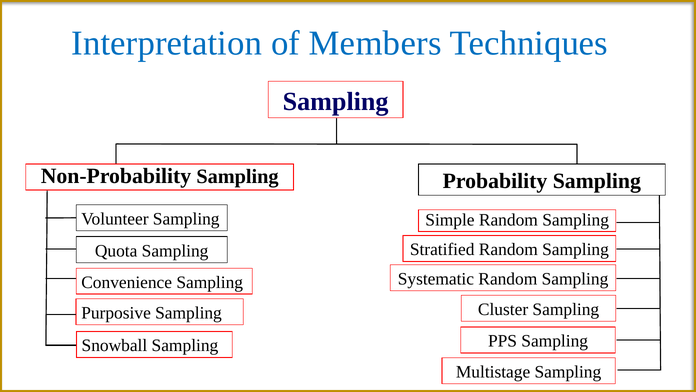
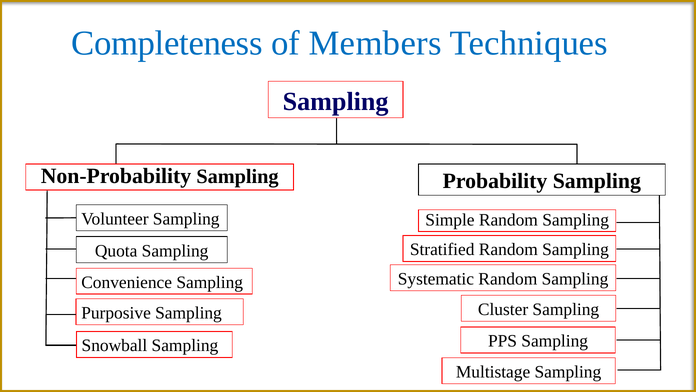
Interpretation: Interpretation -> Completeness (167, 43)
